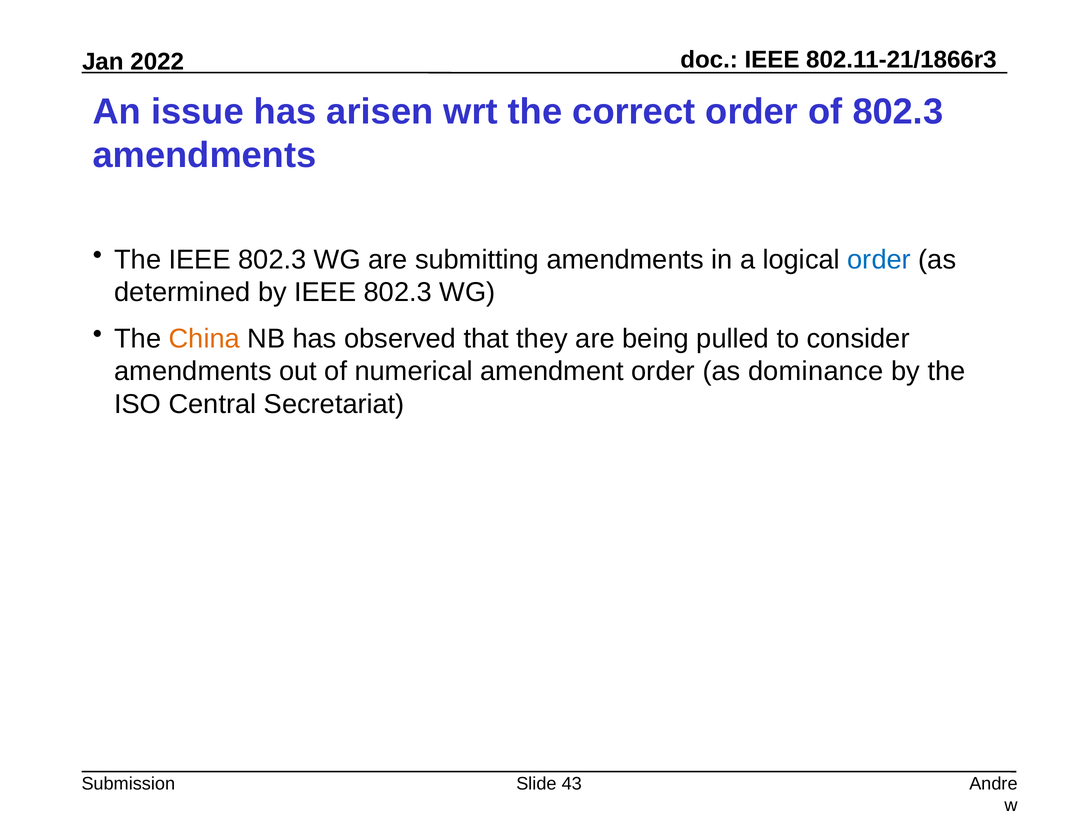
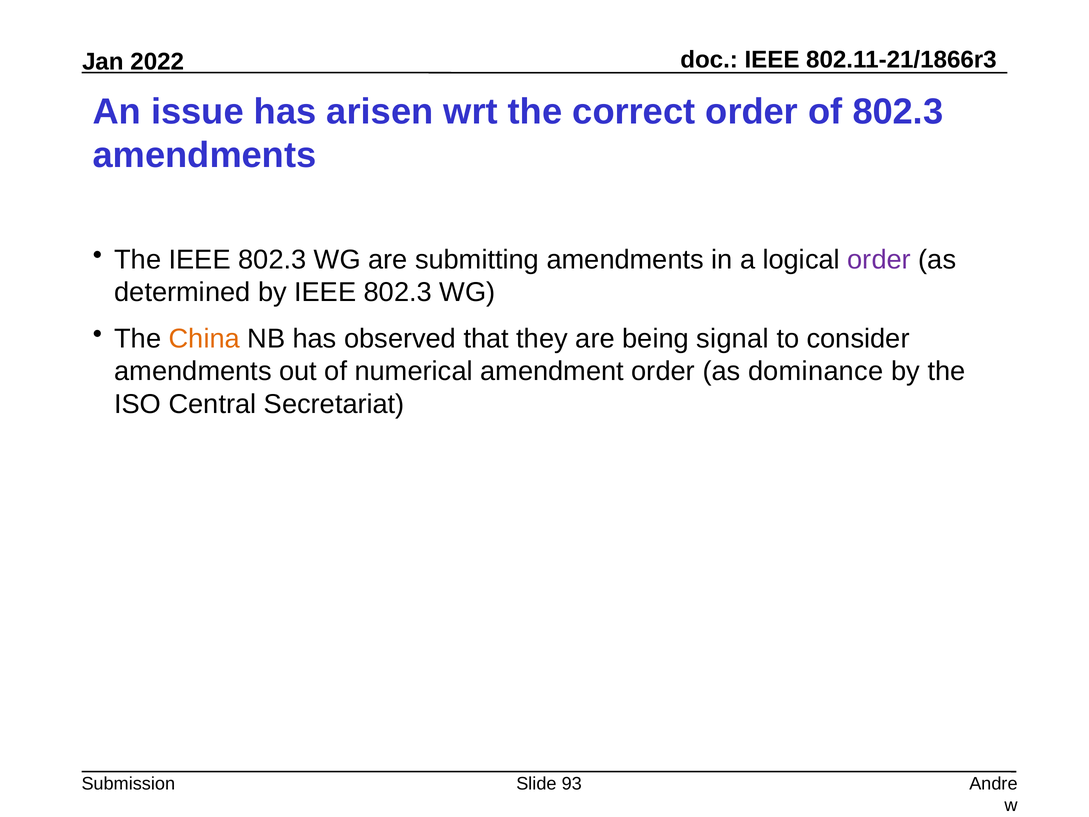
order colour: blue -> purple (879, 260)
pulled: pulled -> signal (733, 339)
43: 43 -> 93 (572, 783)
